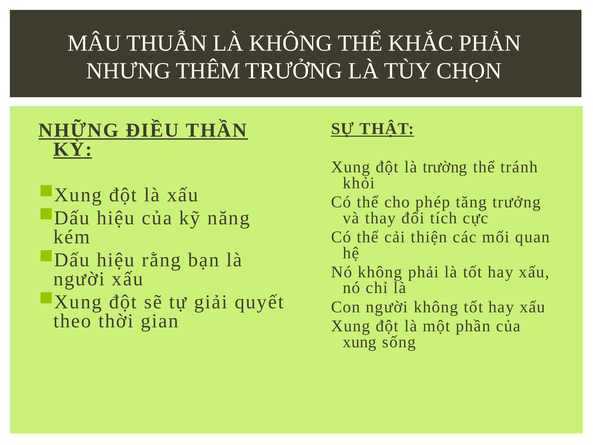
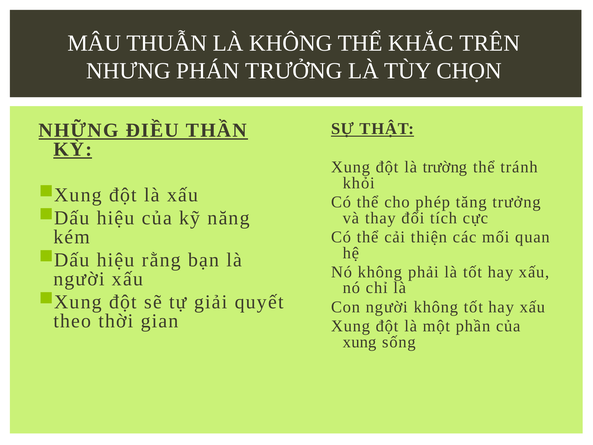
PHẢN: PHẢN -> TRÊN (490, 43)
THÊM: THÊM -> PHÁN (208, 71)
